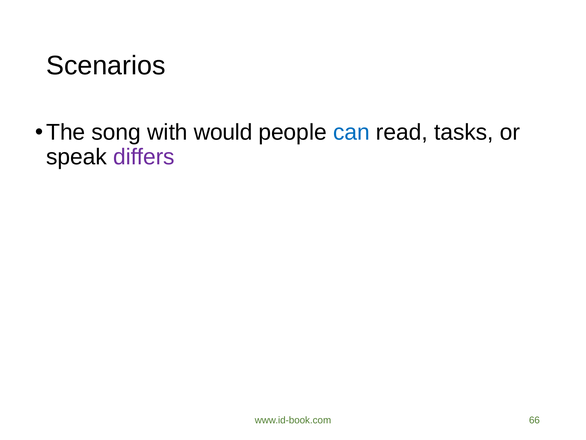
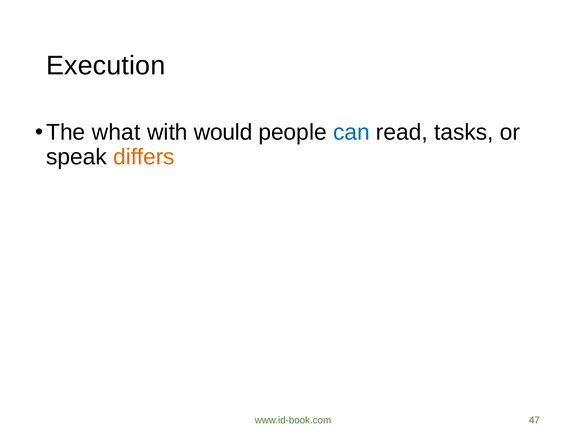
Scenarios: Scenarios -> Execution (106, 66)
song: song -> what (116, 132)
differs colour: purple -> orange (144, 157)
66: 66 -> 47 (534, 420)
